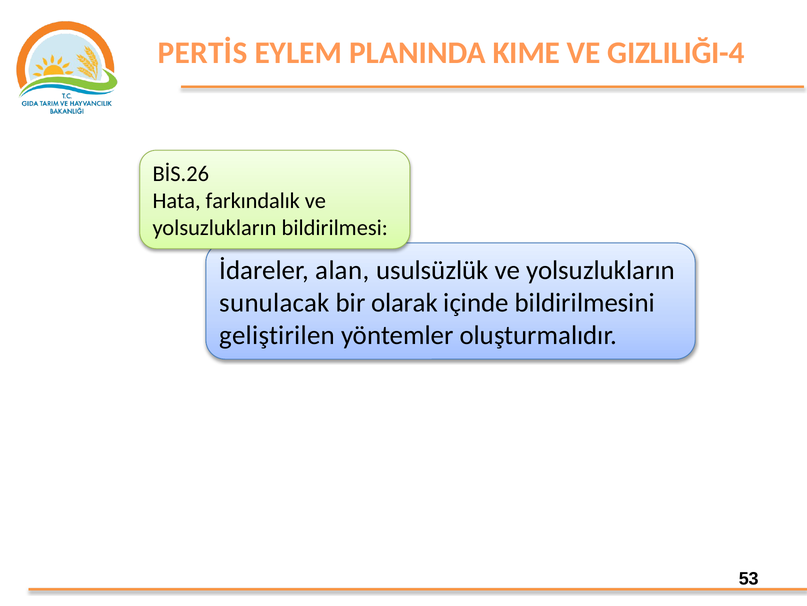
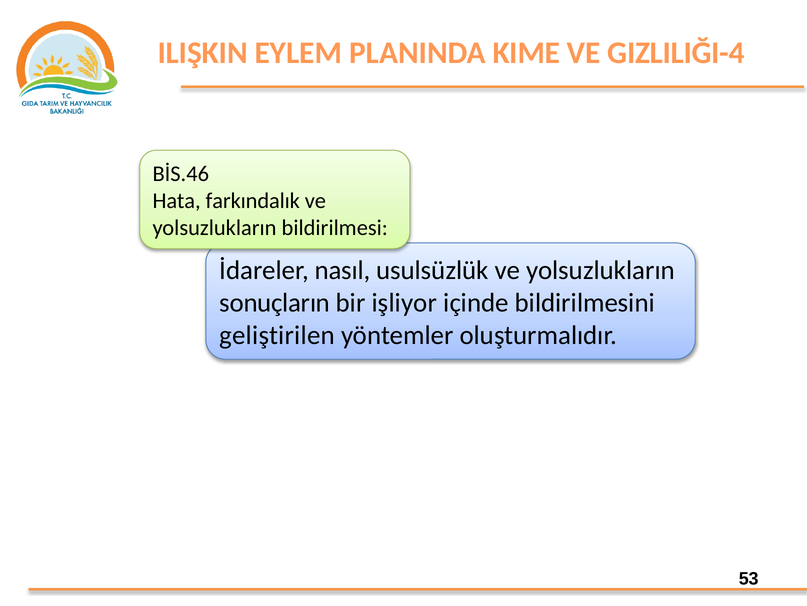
PERTİS: PERTİS -> ILIŞKIN (203, 53)
BİS.26: BİS.26 -> BİS.46 (181, 174)
alan: alan -> nasıl (343, 270)
sunulacak: sunulacak -> sonuçların (275, 303)
olarak: olarak -> işliyor (404, 303)
